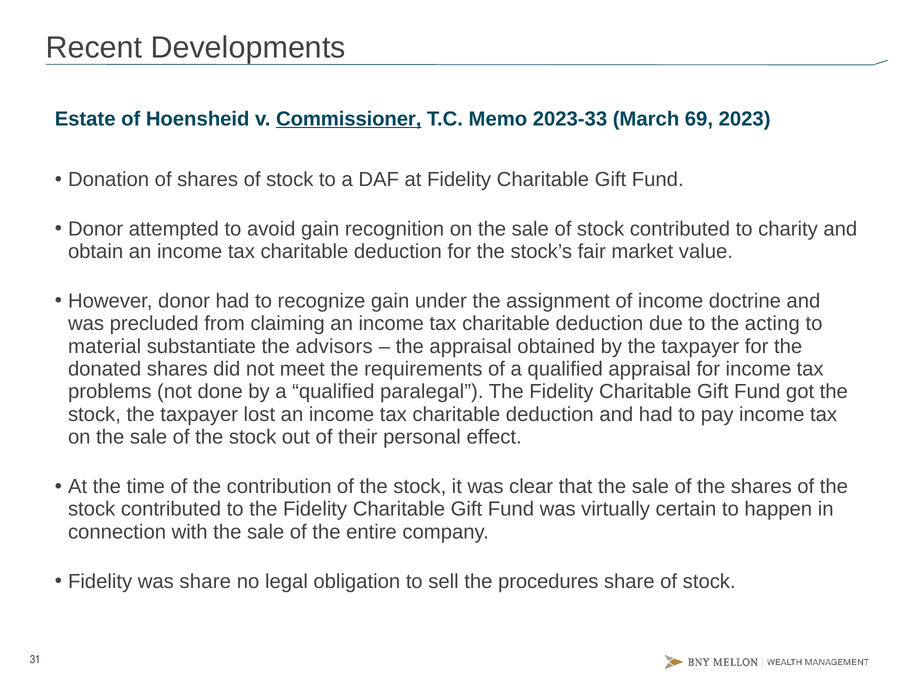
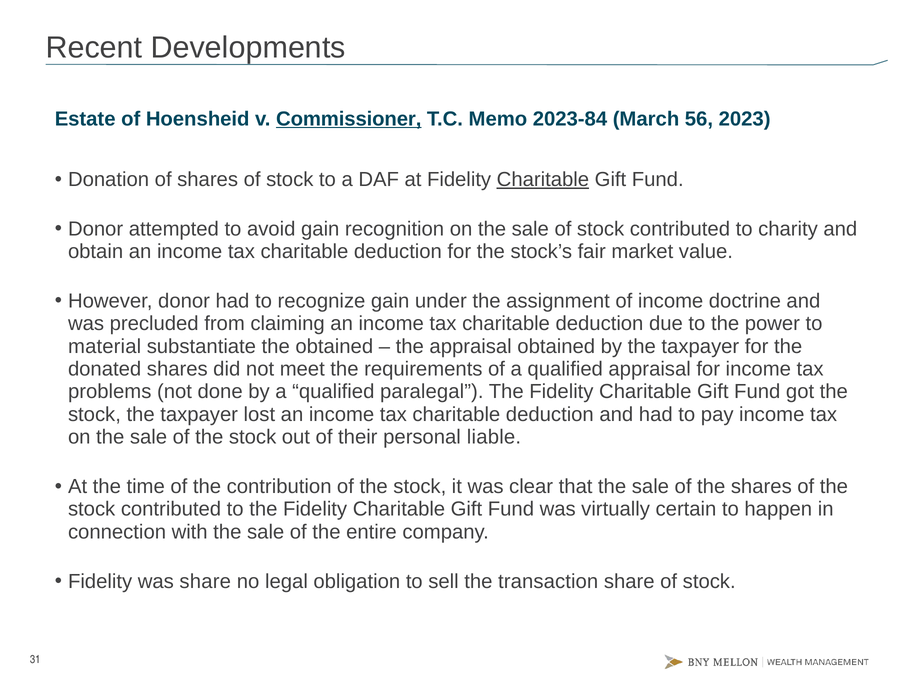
2023-33: 2023-33 -> 2023-84 (570, 119)
69: 69 -> 56 (699, 119)
Charitable underline: none -> present (543, 179)
acting: acting -> power (772, 323)
the advisors: advisors -> obtained (334, 346)
effect: effect -> liable (494, 437)
procedures: procedures -> transaction (548, 581)
